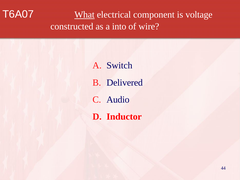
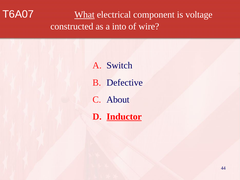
Delivered: Delivered -> Defective (125, 83)
Audio: Audio -> About (118, 100)
Inductor underline: none -> present (124, 117)
